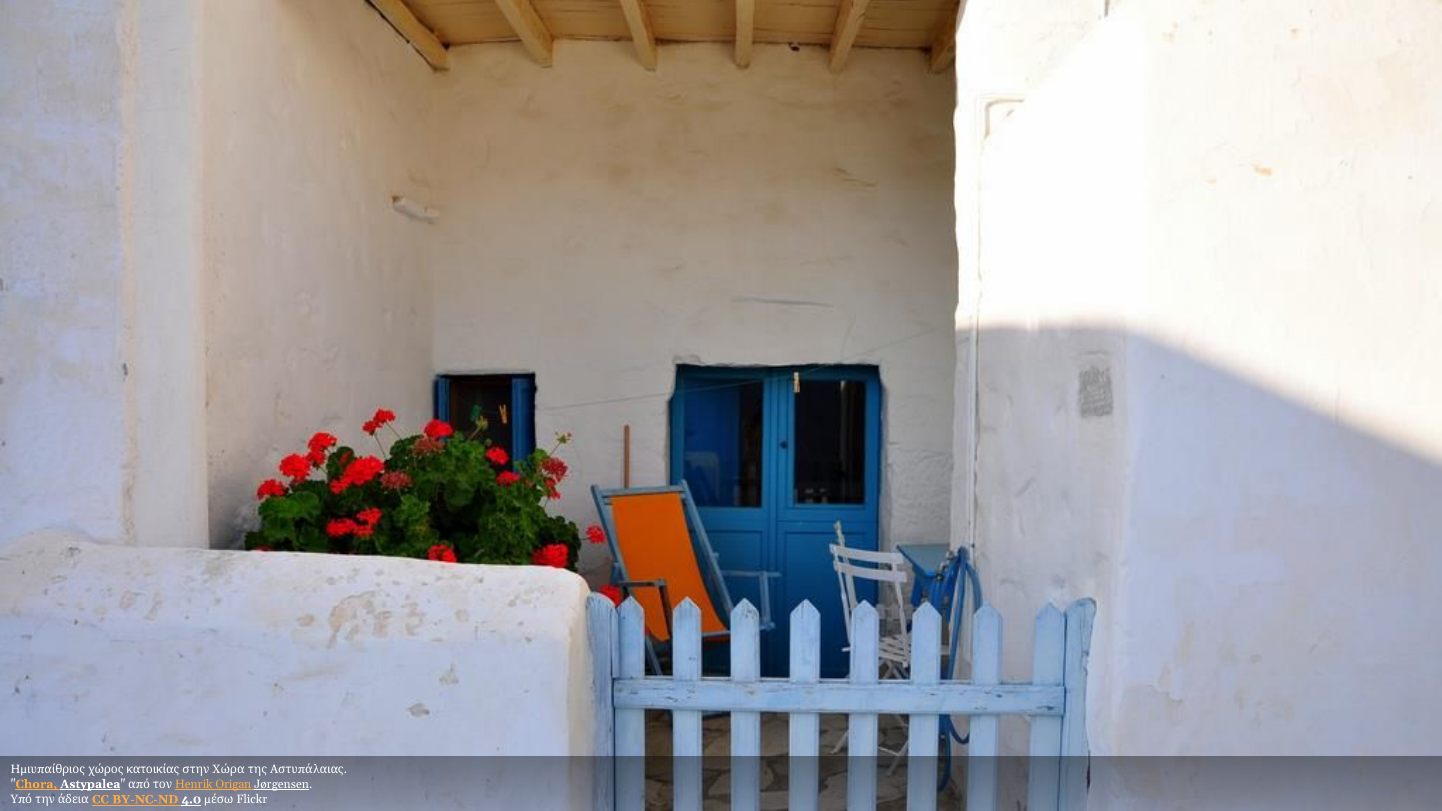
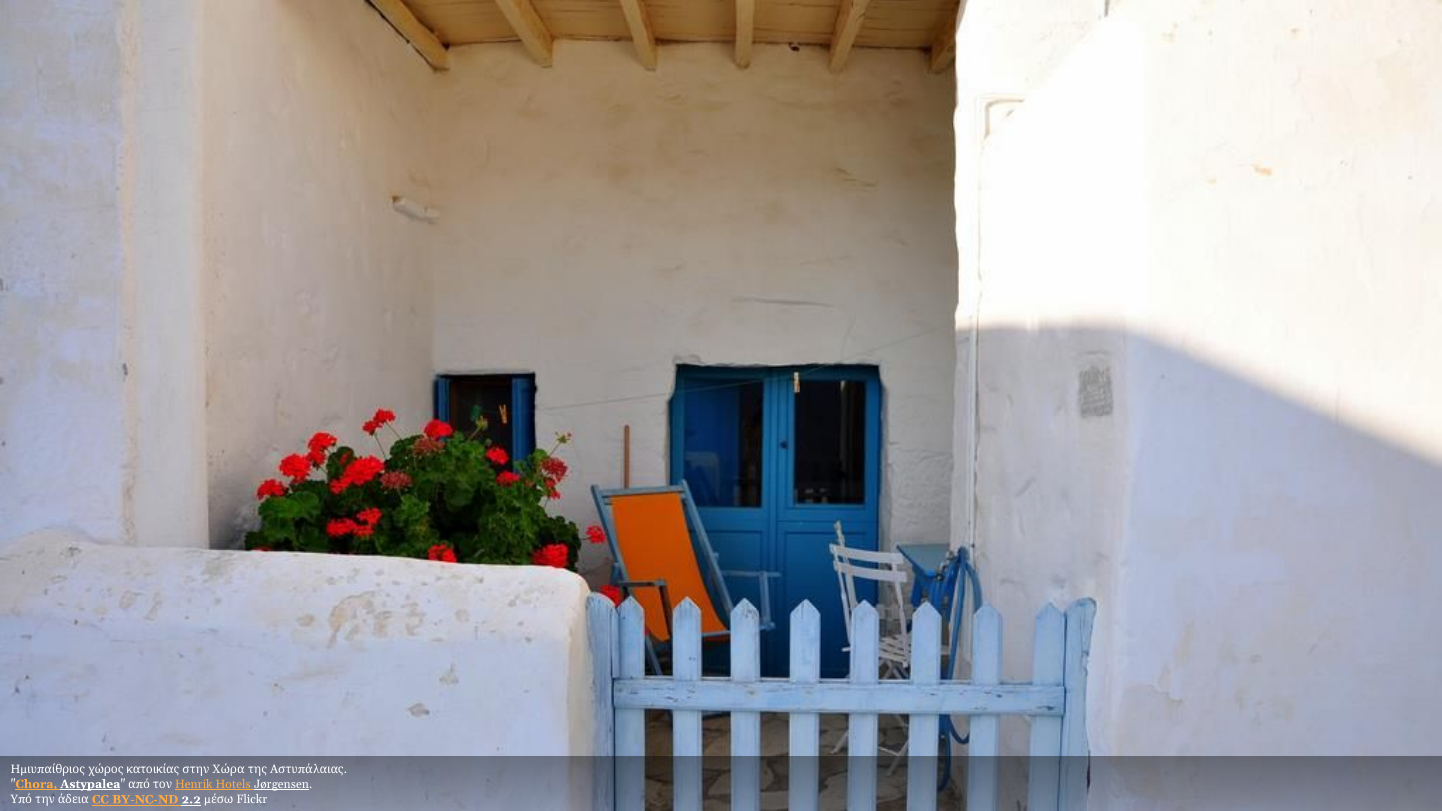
Origan: Origan -> Hotels (233, 784)
4.0: 4.0 -> 2.2 (191, 800)
